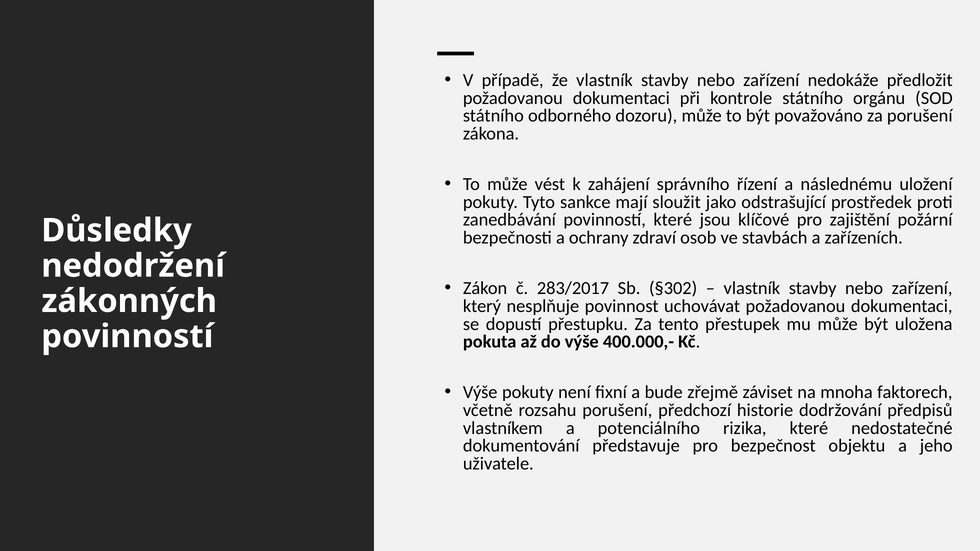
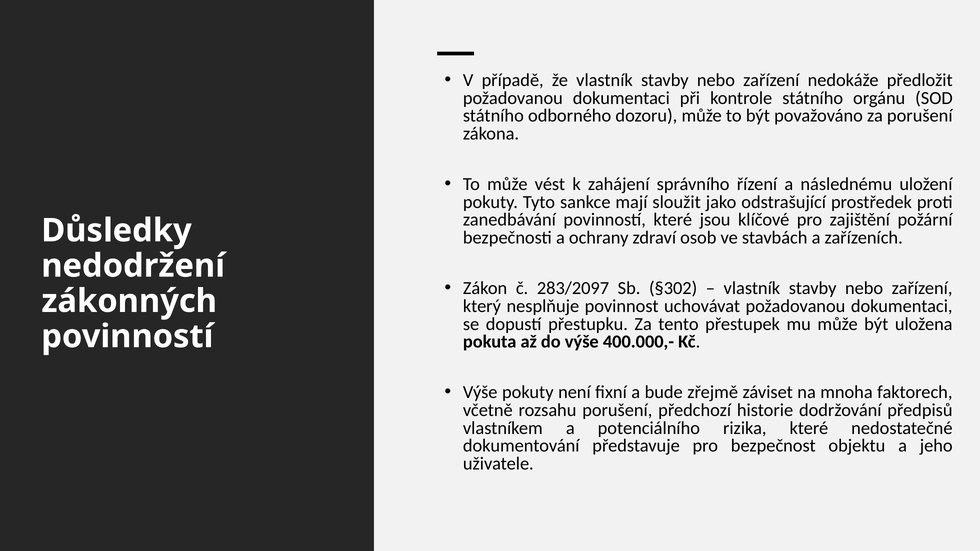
283/2017: 283/2017 -> 283/2097 (573, 288)
